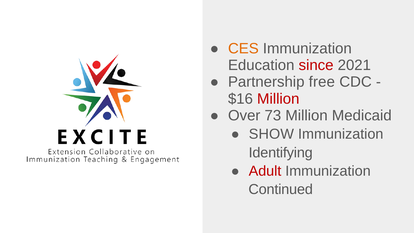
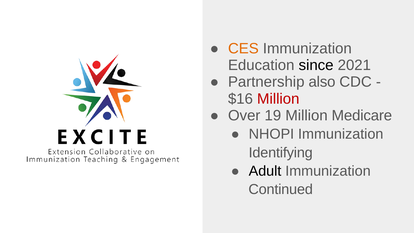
since colour: red -> black (316, 65)
free: free -> also (322, 82)
73: 73 -> 19 (273, 115)
Medicaid: Medicaid -> Medicare (362, 115)
SHOW: SHOW -> NHOPI (271, 134)
Adult colour: red -> black (265, 171)
